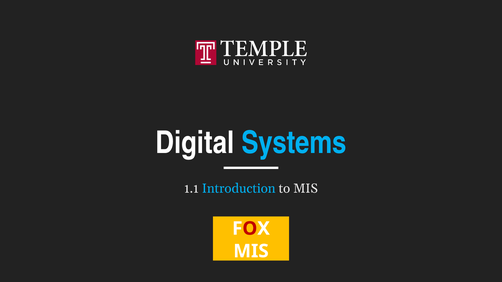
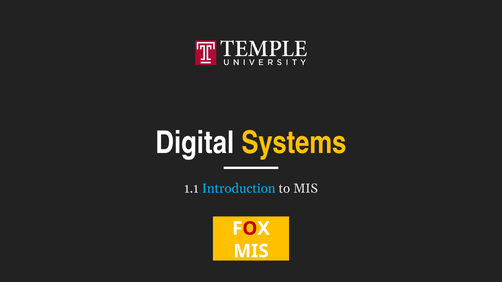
Systems colour: light blue -> yellow (294, 143)
